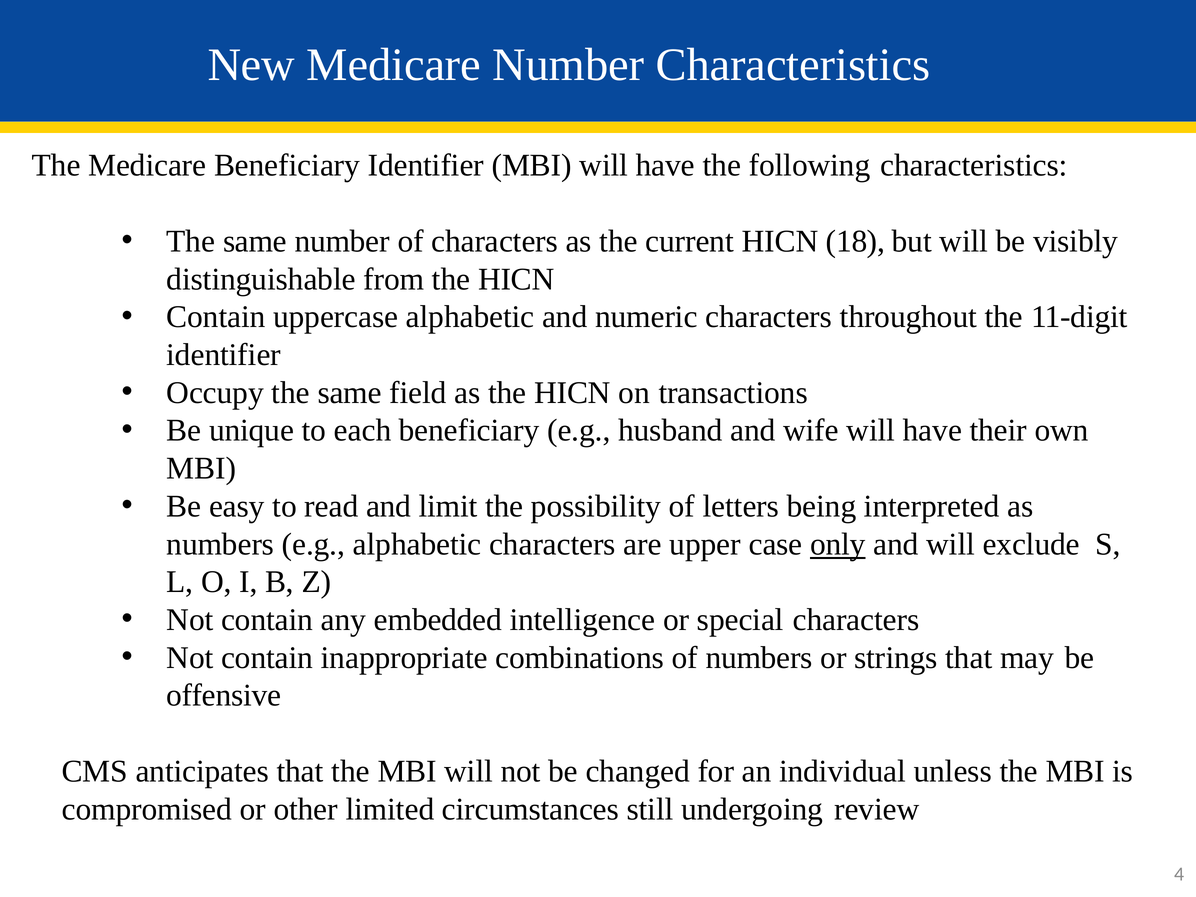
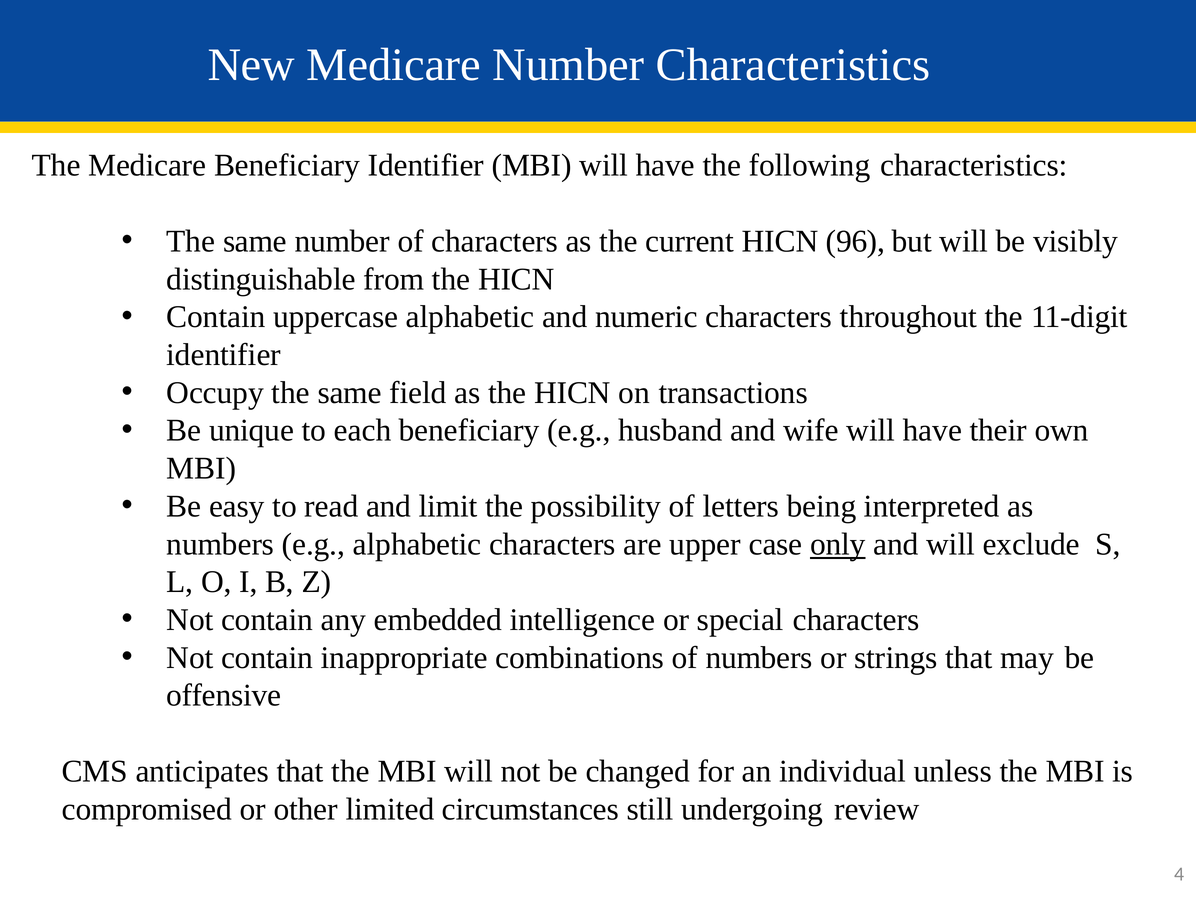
18: 18 -> 96 (855, 241)
